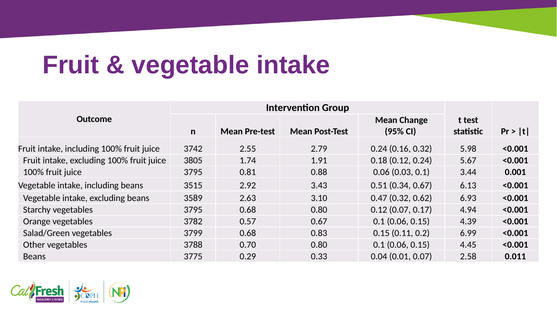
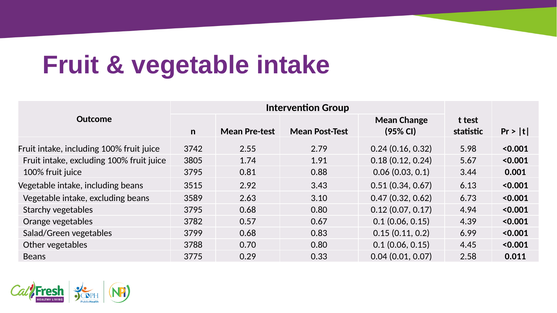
6.93: 6.93 -> 6.73 (468, 198)
